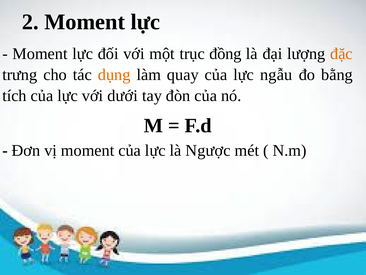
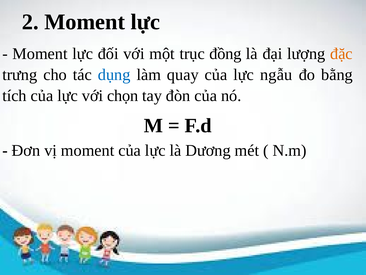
dụng colour: orange -> blue (114, 75)
dưới: dưới -> chọn (123, 95)
Ngược: Ngược -> Dương (208, 150)
